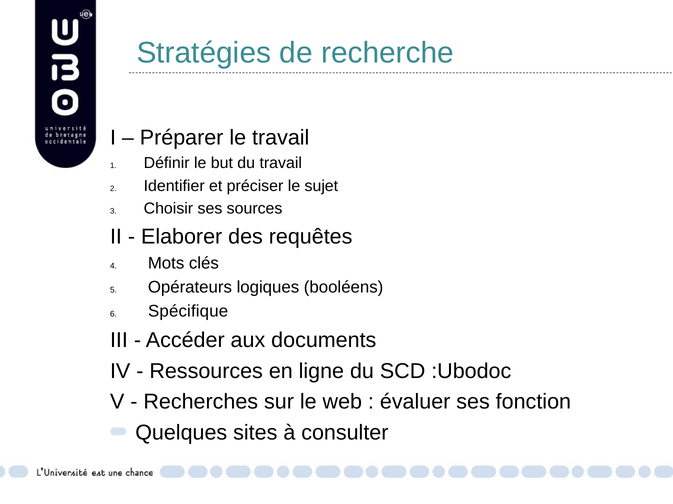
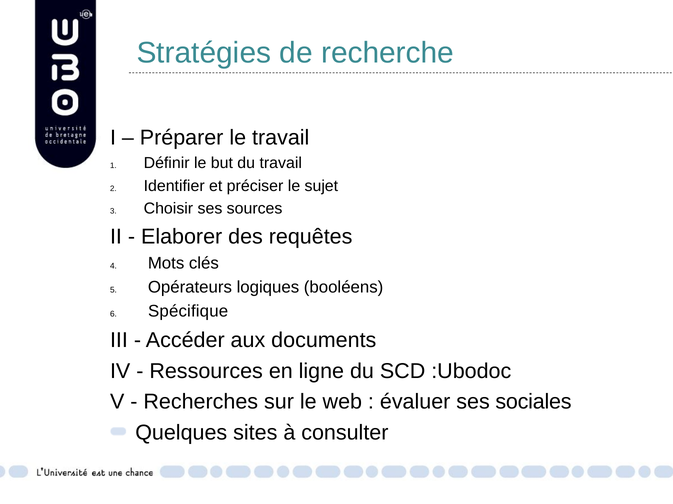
fonction: fonction -> sociales (533, 403)
